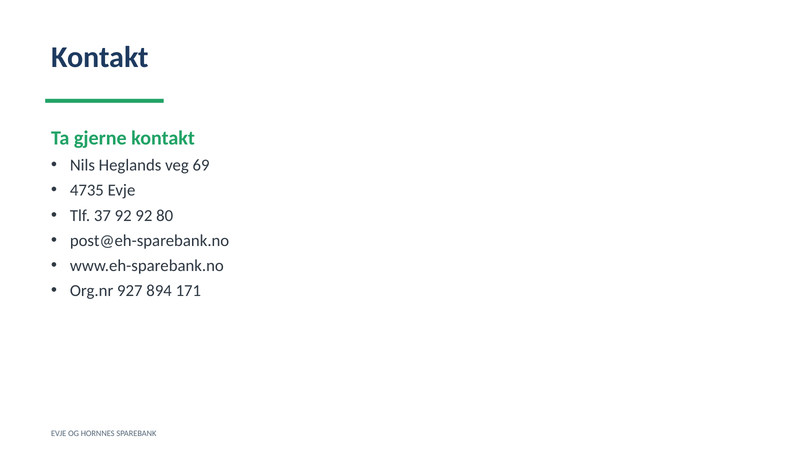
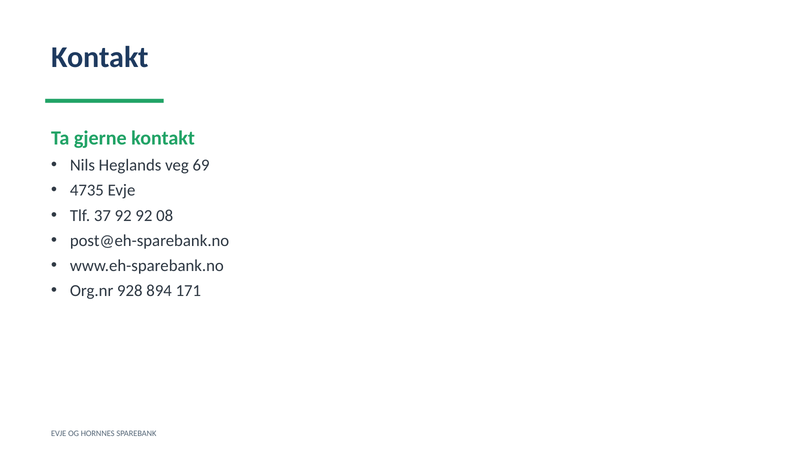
80: 80 -> 08 (165, 215)
927: 927 -> 928 (130, 291)
